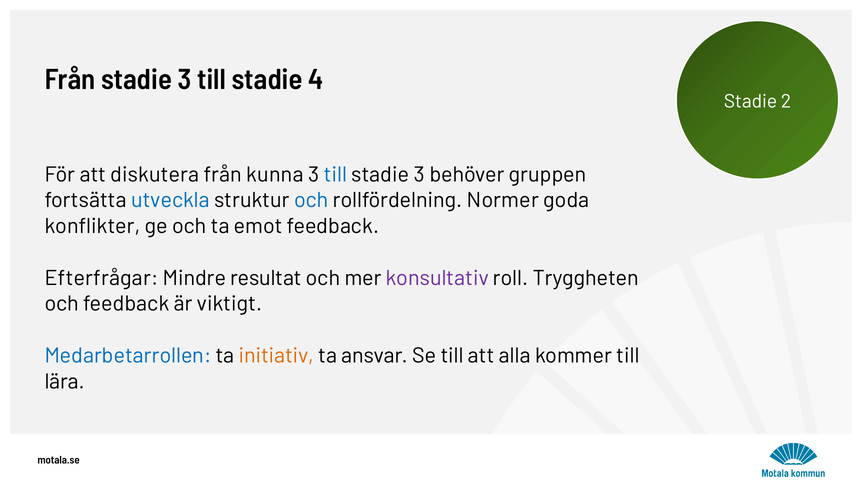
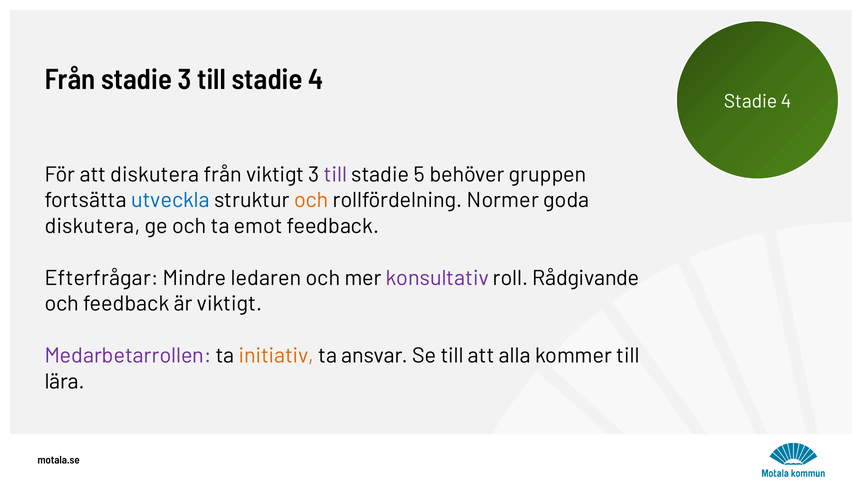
2: 2 -> 4 (786, 101)
från kunna: kunna -> viktigt (275, 174)
till colour: blue -> purple (335, 174)
3: 3 -> 5 (419, 174)
och colour: blue -> orange (311, 200)
konflikter: konflikter -> diskutera (92, 226)
resultat: resultat -> ledaren (266, 278)
Tryggheten: Tryggheten -> Rådgivande (586, 278)
Medarbetarrollen colour: blue -> purple (128, 355)
